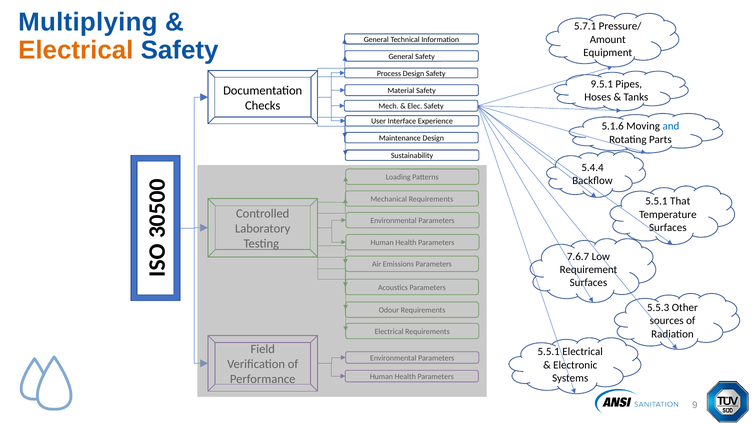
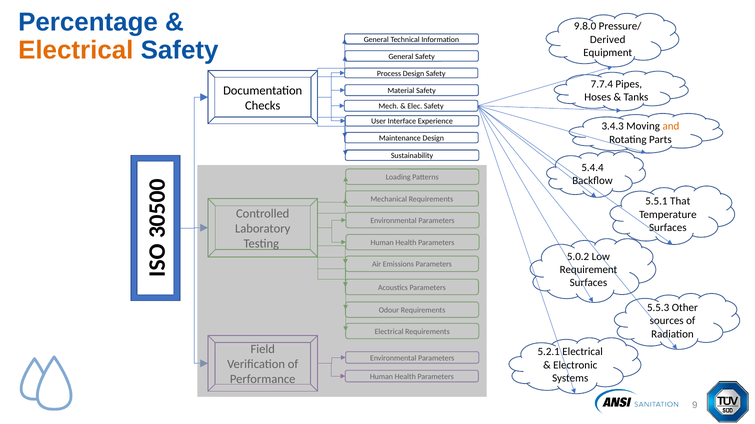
Multiplying: Multiplying -> Percentage (88, 22)
5.7.1: 5.7.1 -> 9.8.0 (585, 26)
Amount: Amount -> Derived (608, 40)
9.5.1: 9.5.1 -> 7.7.4 (602, 84)
5.1.6: 5.1.6 -> 3.4.3 (613, 127)
and colour: blue -> orange (671, 127)
7.6.7: 7.6.7 -> 5.0.2 (578, 257)
5.5.1: 5.5.1 -> 5.2.1 (549, 352)
